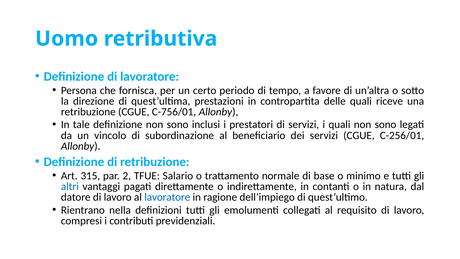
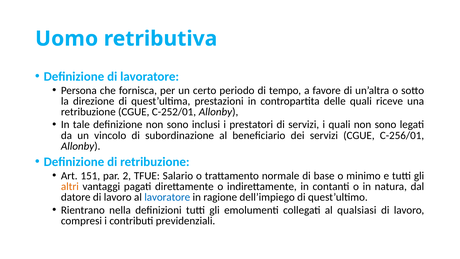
C-756/01: C-756/01 -> C-252/01 (174, 112)
315: 315 -> 151 (90, 176)
altri colour: blue -> orange (70, 186)
requisito: requisito -> qualsiasi (357, 210)
